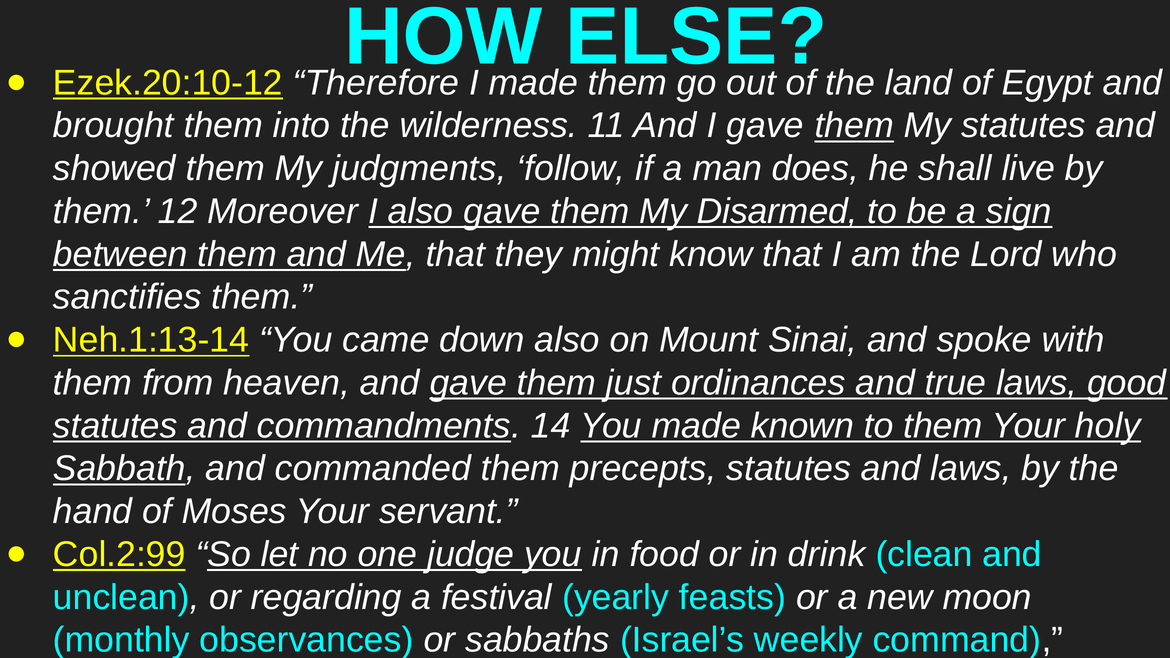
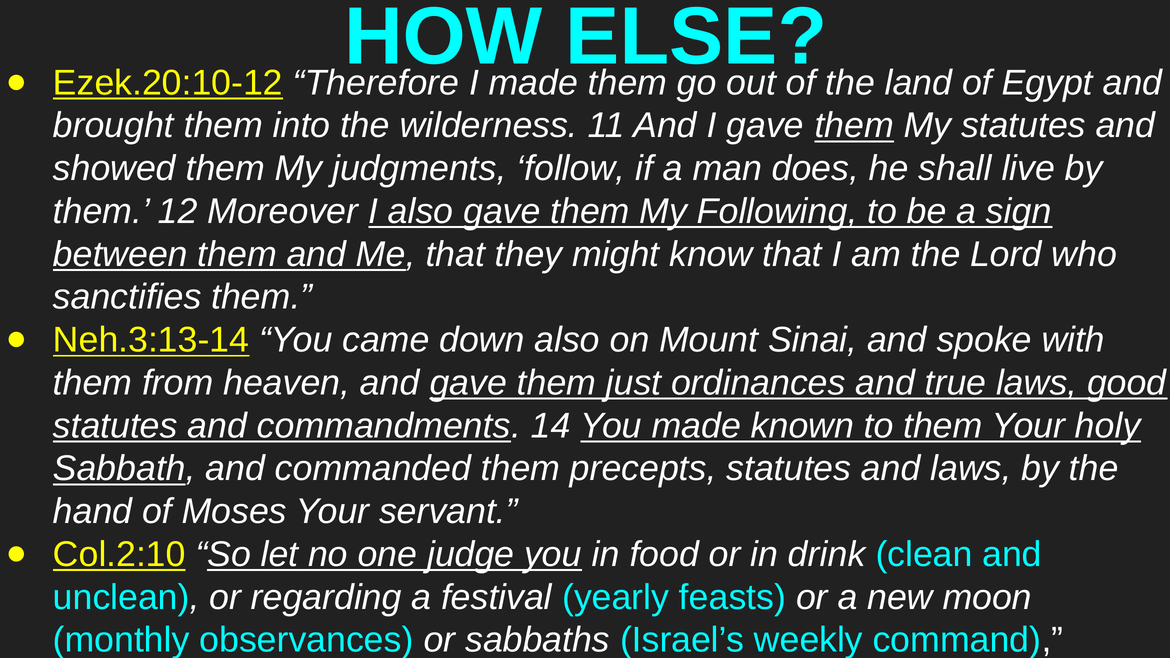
Disarmed: Disarmed -> Following (777, 211)
Neh.1:13-14: Neh.1:13-14 -> Neh.3:13-14 (151, 340)
Col.2:99: Col.2:99 -> Col.2:10 (119, 555)
